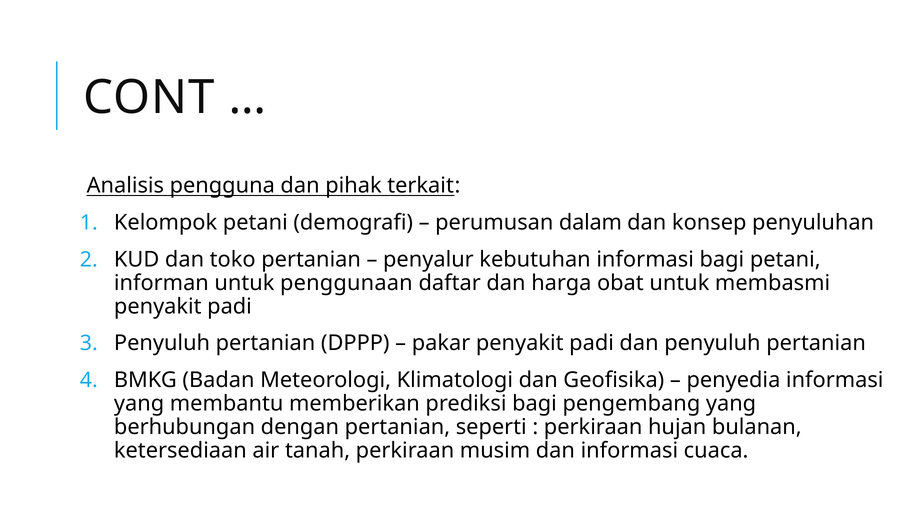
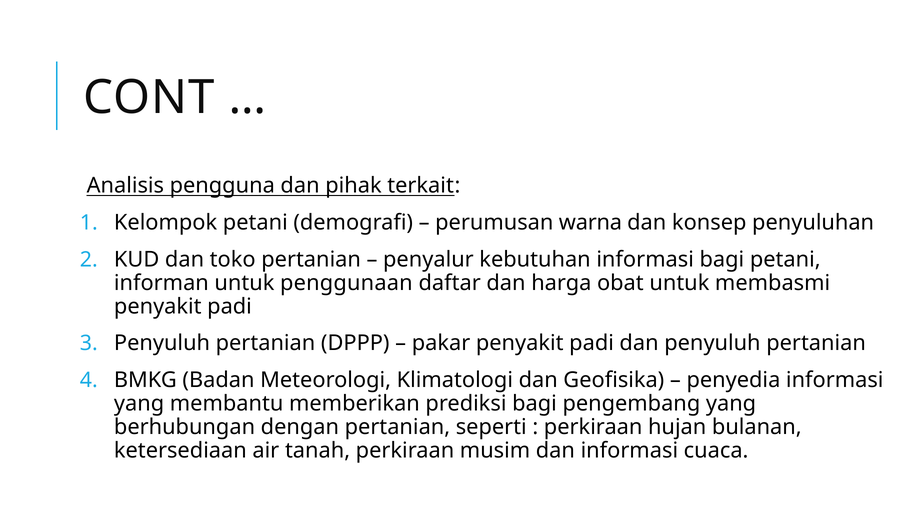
dalam: dalam -> warna (590, 222)
